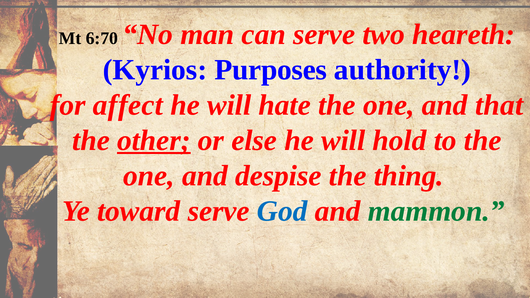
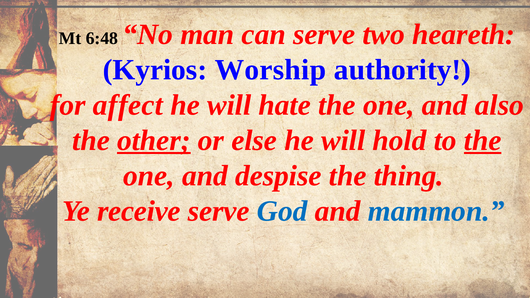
6:70: 6:70 -> 6:48 (102, 38)
Purposes: Purposes -> Worship (270, 70)
that: that -> also (499, 105)
the underline: none -> present (483, 140)
toward: toward -> receive (139, 211)
mammon colour: green -> blue (436, 211)
